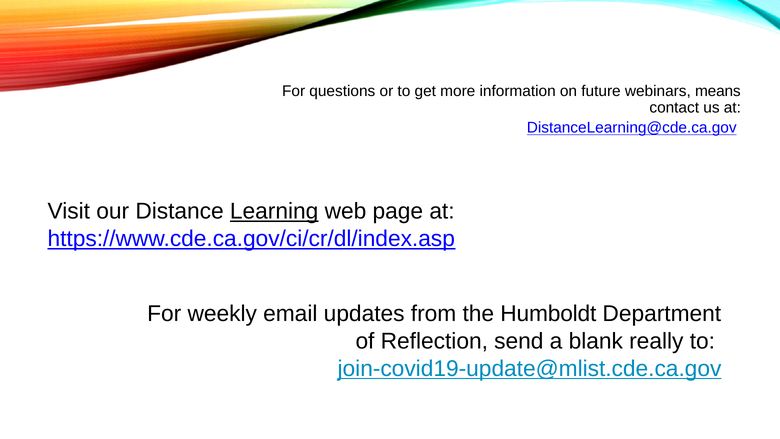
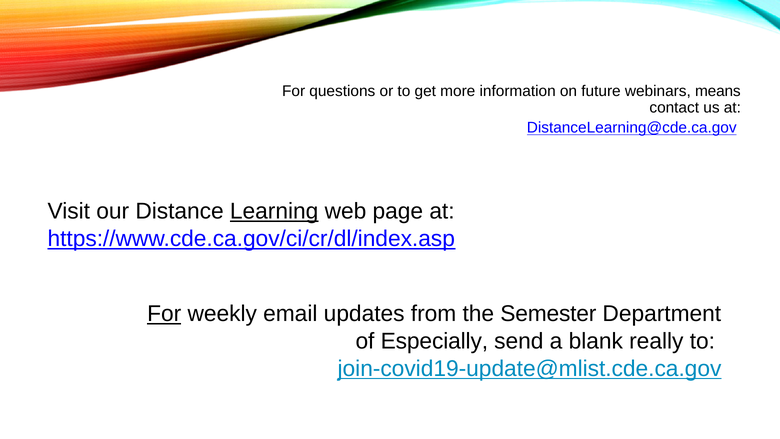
For underline: none -> present (164, 314)
Humboldt: Humboldt -> Semester (548, 314)
Reflection: Reflection -> Especially (434, 341)
